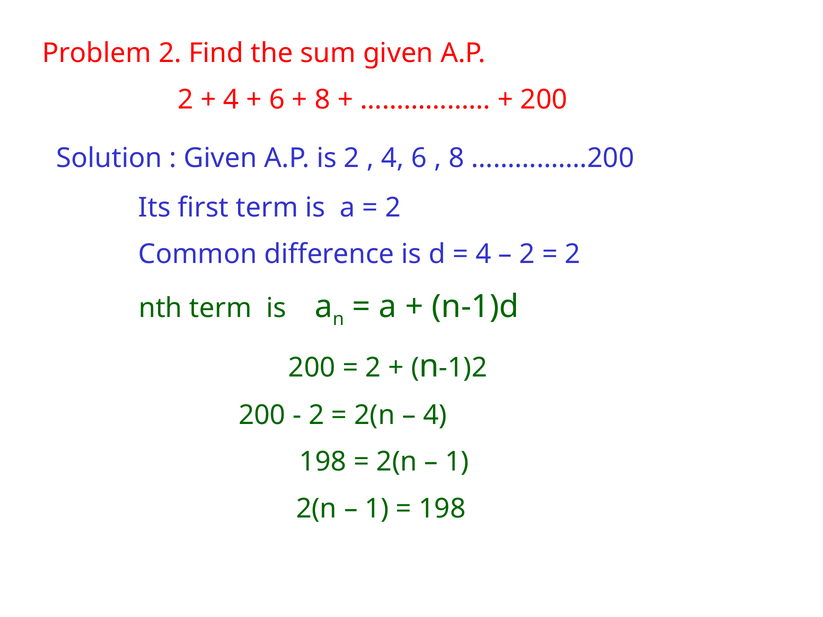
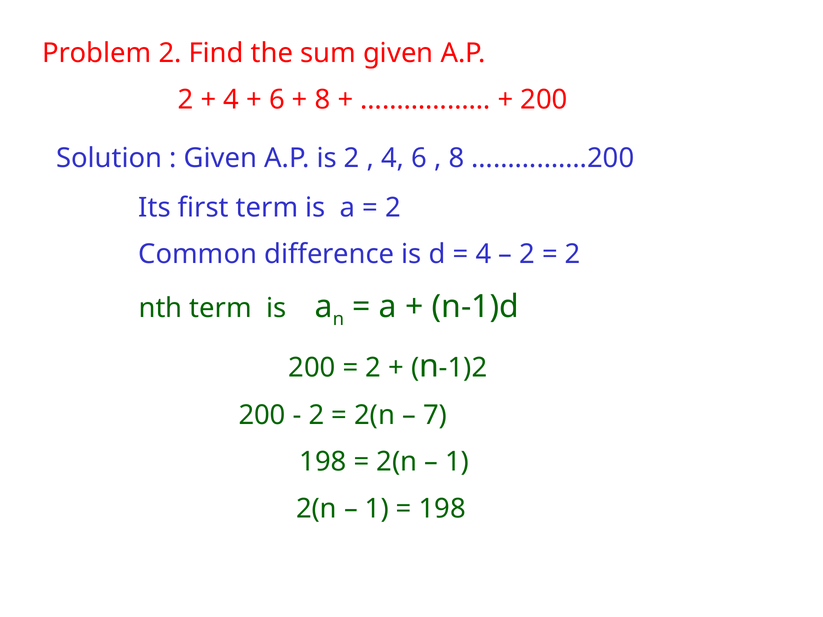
4: 4 -> 7 (435, 415)
